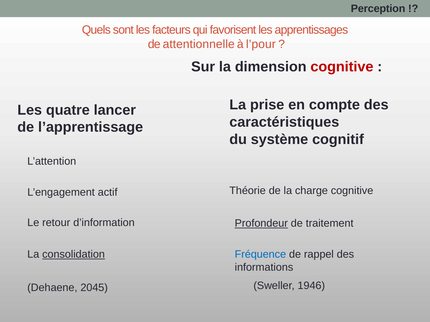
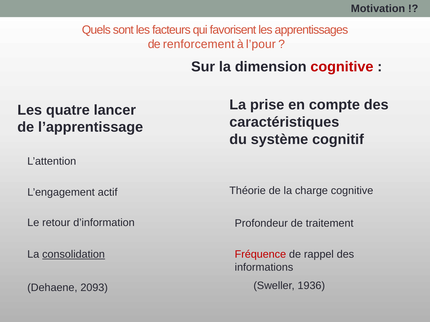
Perception: Perception -> Motivation (378, 9)
attentionnelle: attentionnelle -> renforcement (199, 44)
Profondeur underline: present -> none (261, 224)
Fréquence colour: blue -> red (260, 255)
1946: 1946 -> 1936 (311, 286)
2045: 2045 -> 2093 (94, 288)
